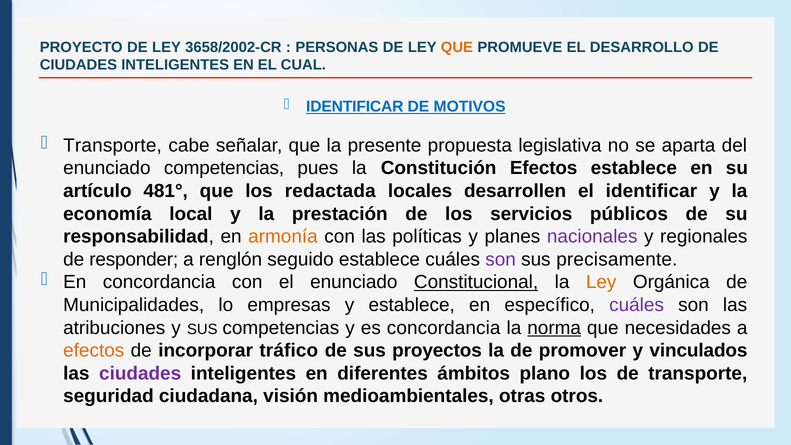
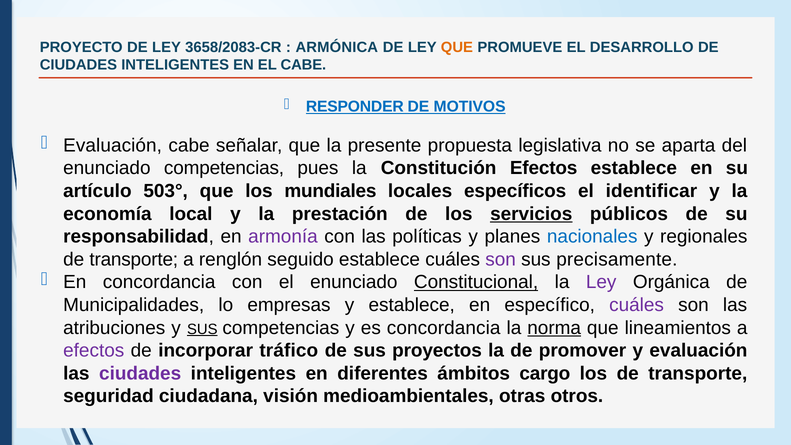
3658/2002-CR: 3658/2002-CR -> 3658/2083-CR (233, 47)
PERSONAS: PERSONAS -> ARMÓNICA (337, 47)
EL CUAL: CUAL -> CABE (303, 65)
IDENTIFICAR: IDENTIFICAR -> RESPONDER (355, 107)
Transporte: Transporte -> Evaluación (113, 145)
481°: 481° -> 503° (166, 191)
redactada: redactada -> mundiales (330, 191)
desarrollen: desarrollen -> específicos (515, 191)
servicios underline: none -> present (531, 214)
armonía colour: orange -> purple (283, 237)
nacionales colour: purple -> blue (592, 237)
responder: responder -> transporte (134, 259)
Ley colour: orange -> purple (601, 282)
SUS underline: none -> present (202, 329)
necesidades: necesidades -> lineamientos (678, 328)
efectos colour: orange -> purple (94, 351)
y vinculados: vinculados -> evaluación (698, 351)
plano: plano -> cargo (545, 373)
